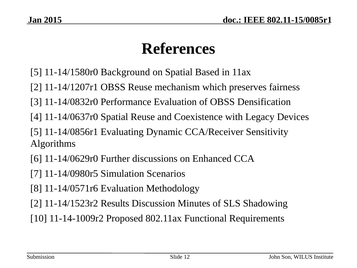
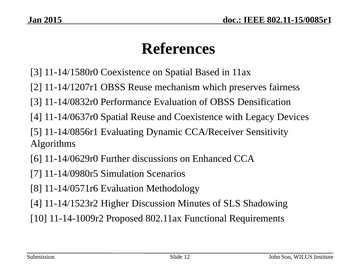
5: 5 -> 3 (36, 72)
11-14/1580r0 Background: Background -> Coexistence (125, 72)
2: 2 -> 4 (36, 203)
Results: Results -> Higher (115, 203)
